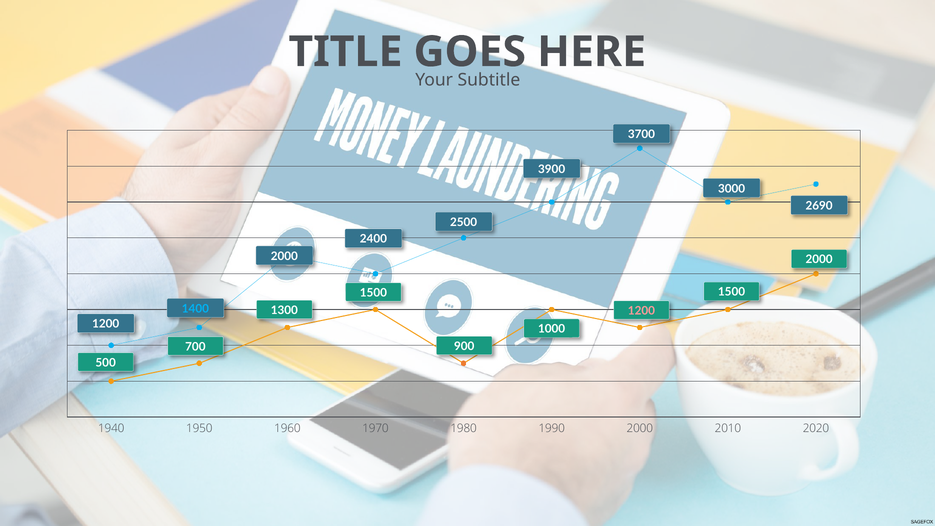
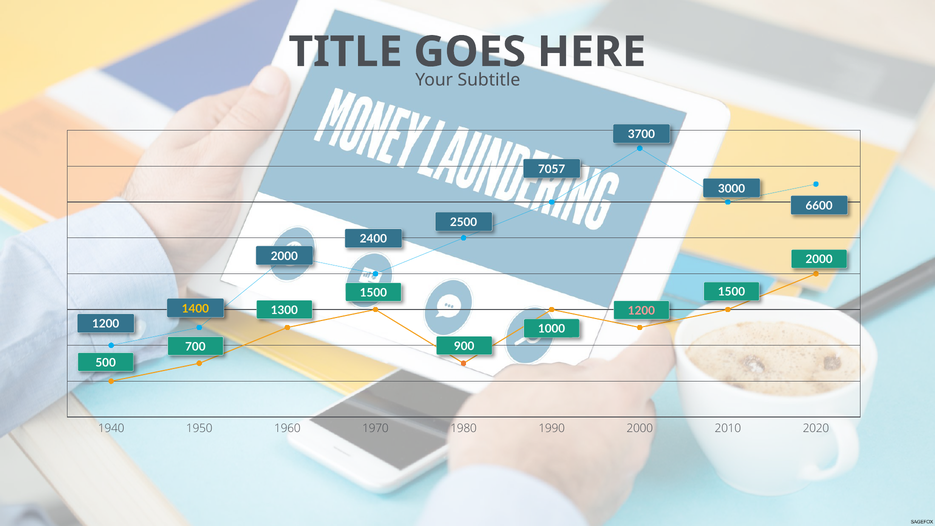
3900: 3900 -> 7057 (552, 169)
2690: 2690 -> 6600 (819, 206)
1400 colour: light blue -> yellow (195, 309)
